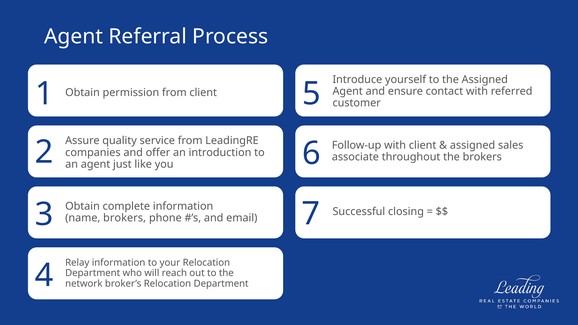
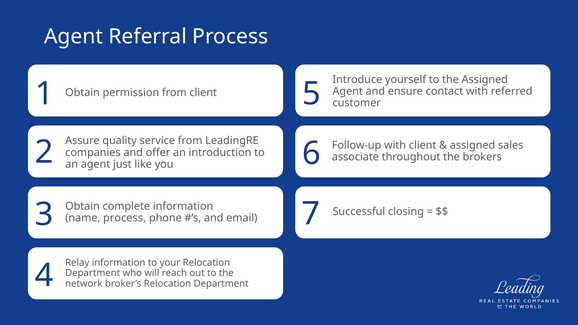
name brokers: brokers -> process (125, 218)
